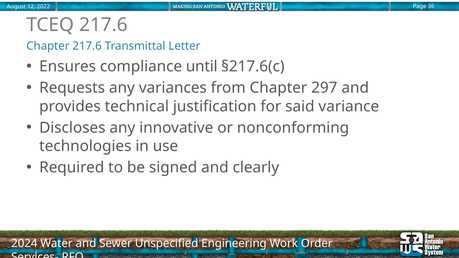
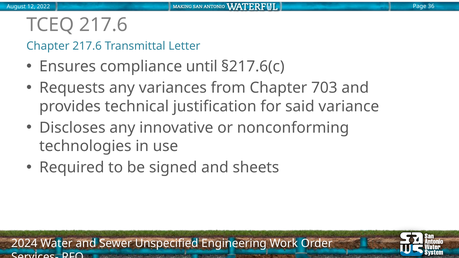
297: 297 -> 703 (324, 88)
clearly: clearly -> sheets (256, 168)
